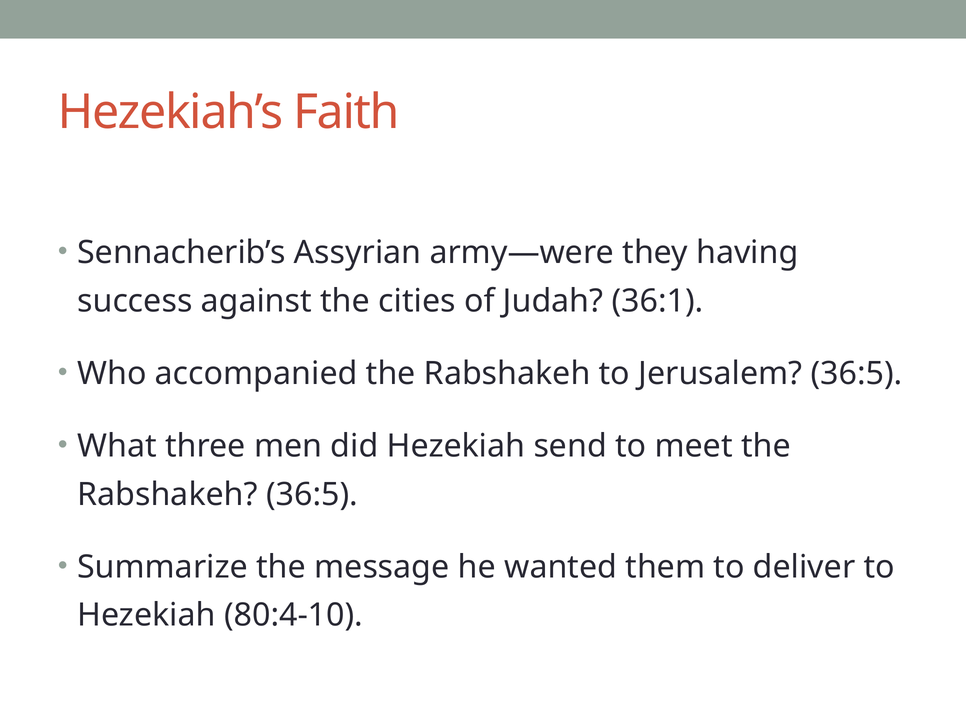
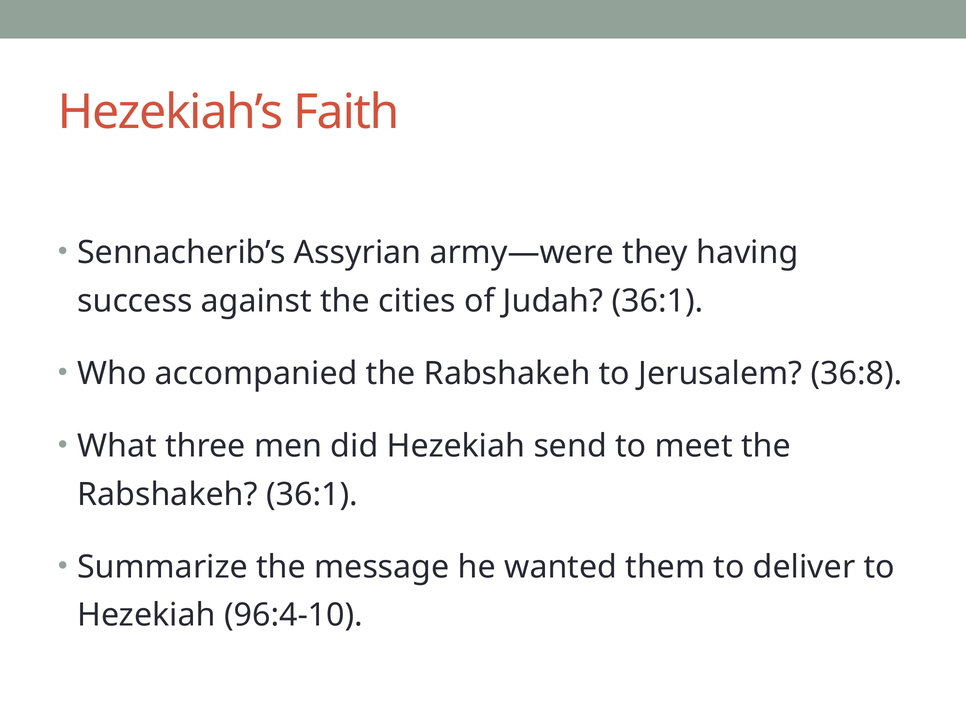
Jerusalem 36:5: 36:5 -> 36:8 (857, 373)
Rabshakeh 36:5: 36:5 -> 36:1 (312, 494)
80:4-10: 80:4-10 -> 96:4-10 (294, 615)
